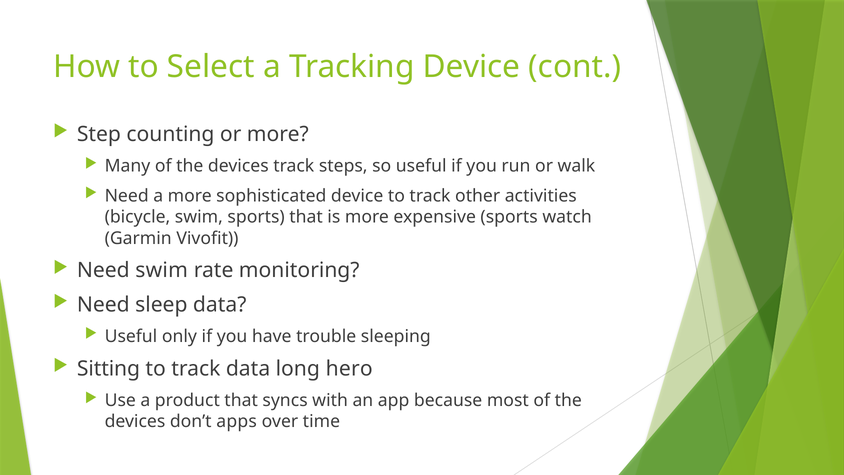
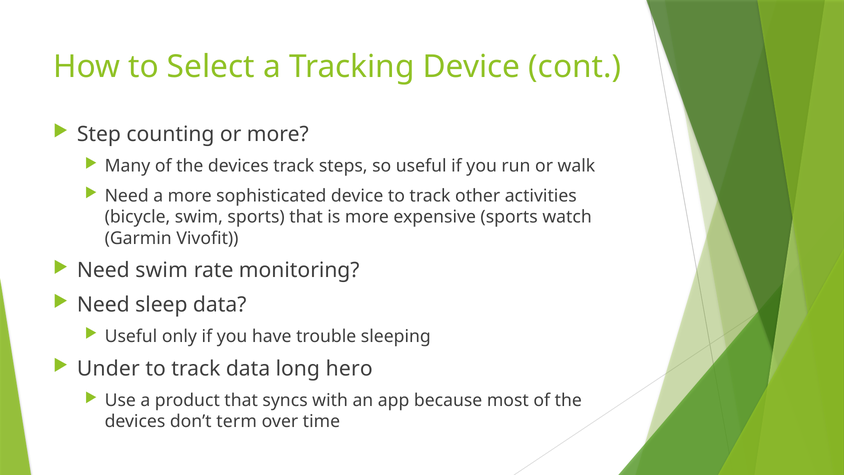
Sitting: Sitting -> Under (108, 368)
apps: apps -> term (237, 421)
